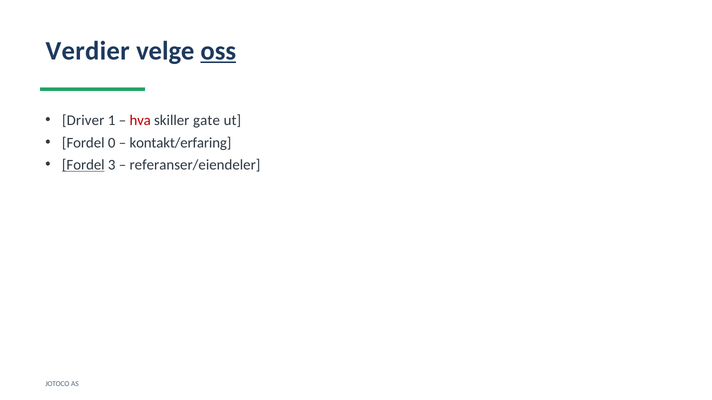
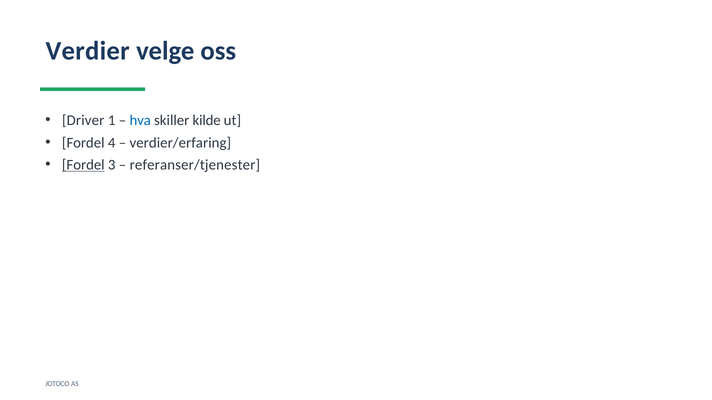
oss underline: present -> none (218, 51)
hva colour: red -> blue (140, 121)
gate: gate -> kilde (207, 121)
0: 0 -> 4 (112, 143)
kontakt/erfaring: kontakt/erfaring -> verdier/erfaring (180, 143)
referanser/eiendeler: referanser/eiendeler -> referanser/tjenester (195, 165)
